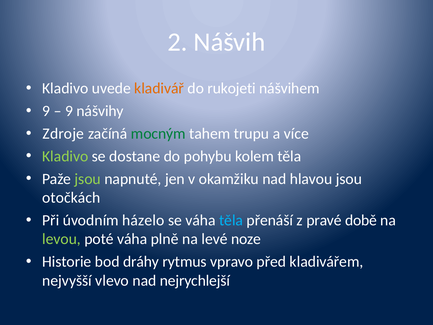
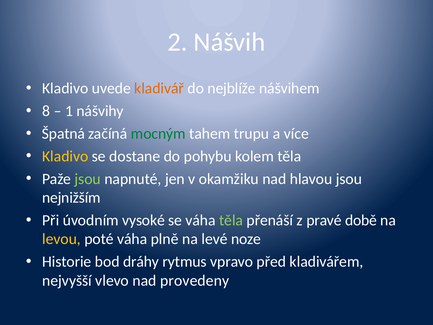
rukojeti: rukojeti -> nejblíže (232, 88)
9: 9 -> 8 (46, 111)
9: 9 -> 1 (69, 111)
Zdroje: Zdroje -> Špatná (63, 134)
Kladivo colour: light green -> yellow (65, 156)
otočkách: otočkách -> nejnižším (71, 198)
házelo: házelo -> vysoké (144, 220)
těla colour: light blue -> light green (231, 220)
levou colour: light green -> yellow (62, 239)
nejrychlejší: nejrychlejší -> provedeny (195, 280)
